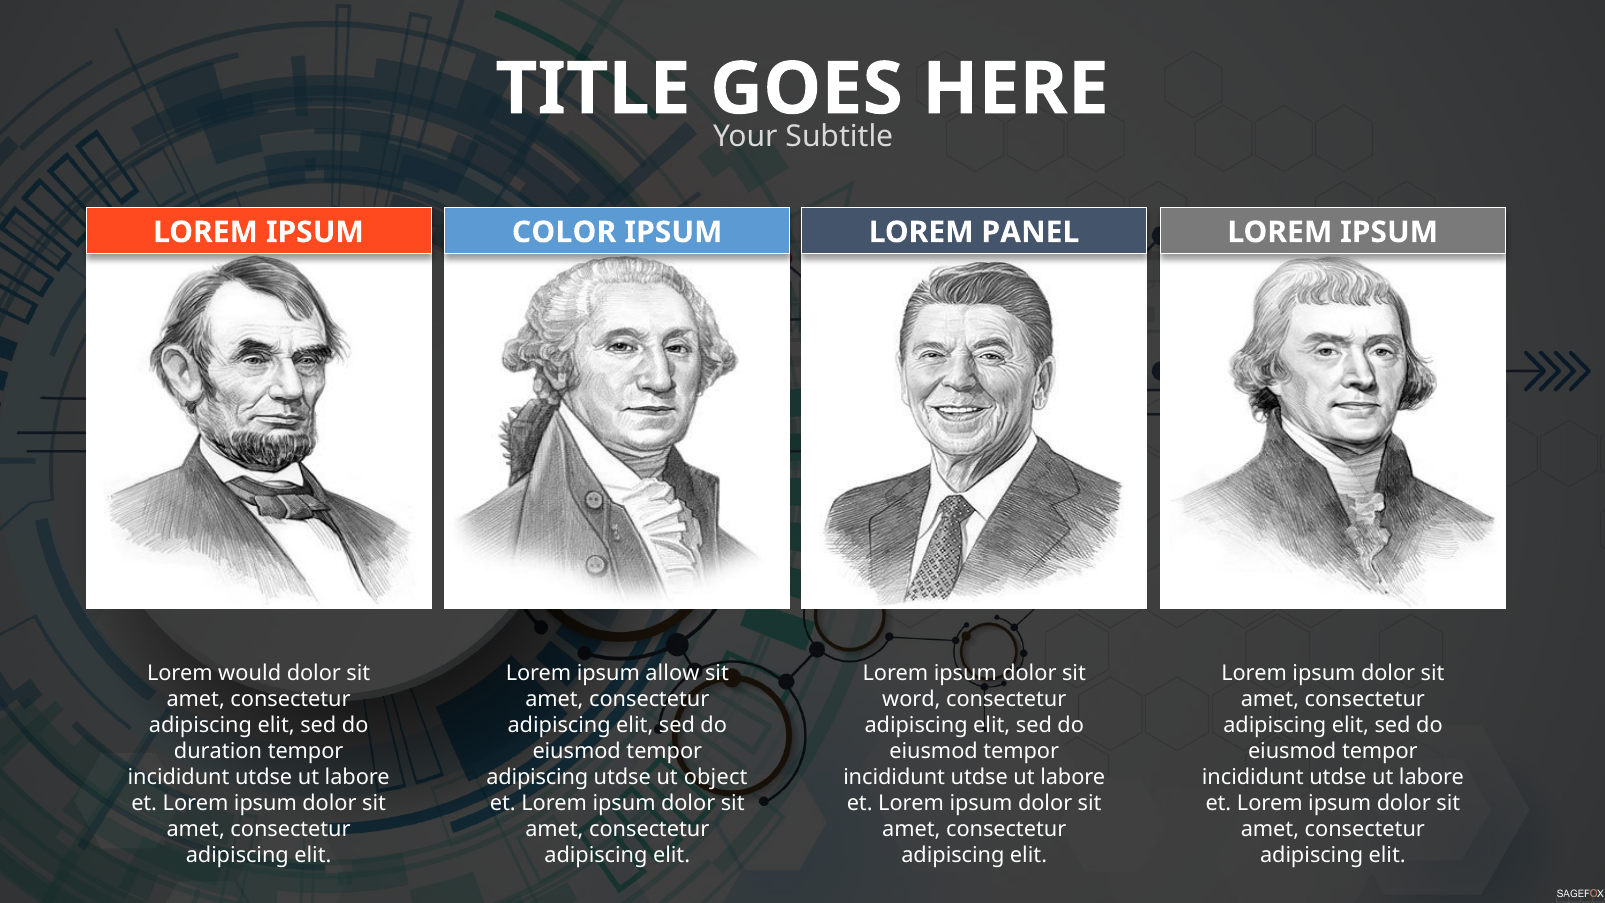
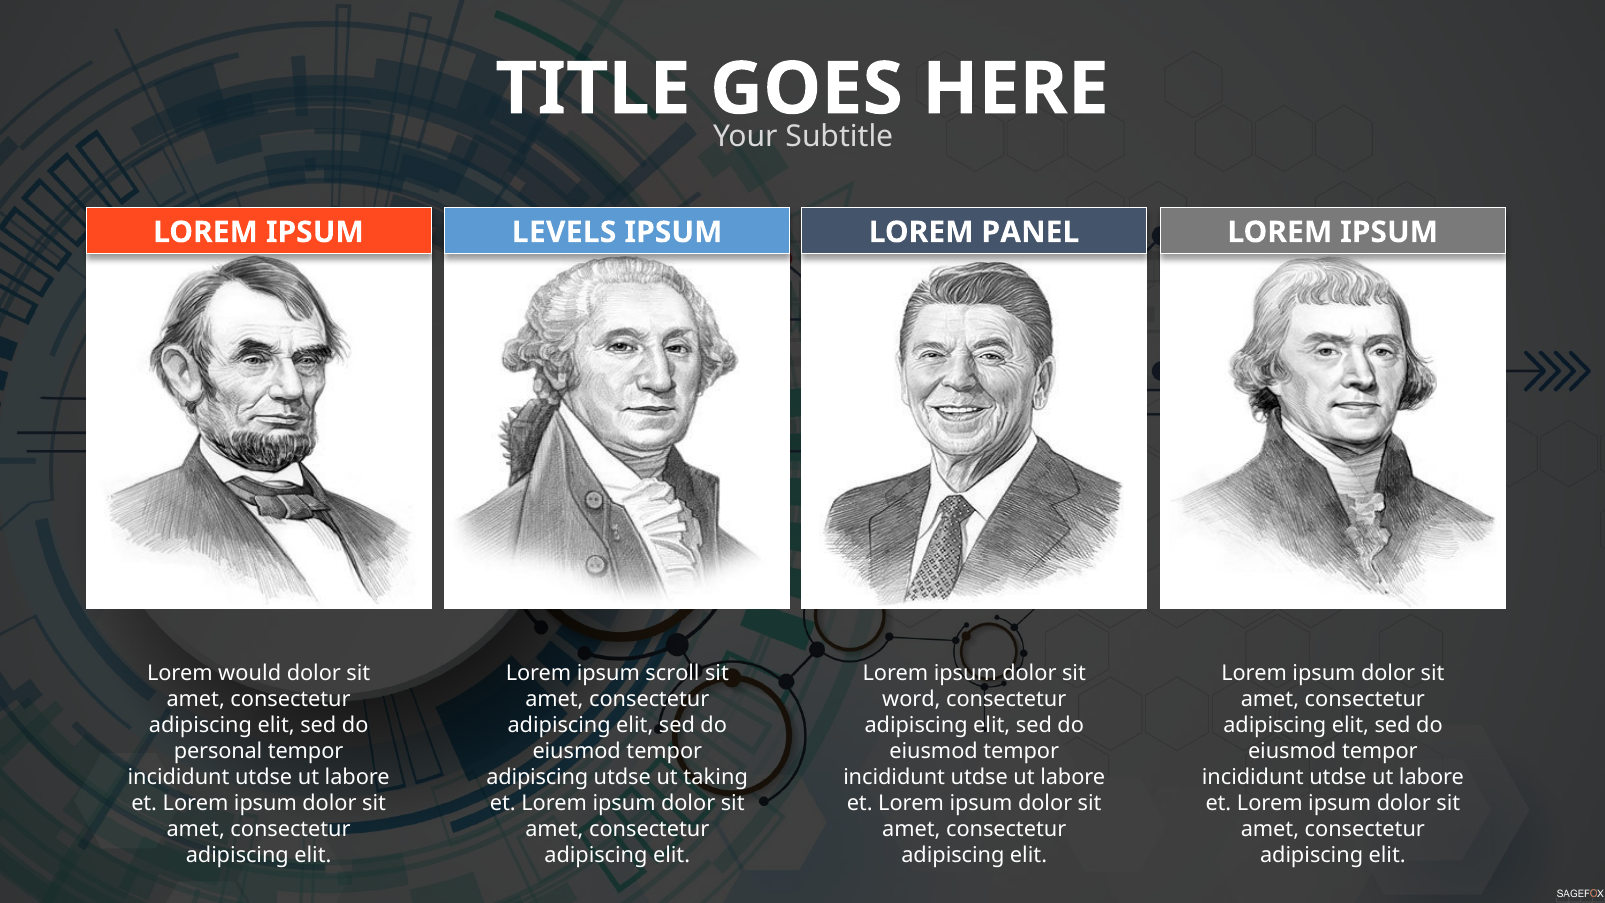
COLOR: COLOR -> LEVELS (564, 232)
allow: allow -> scroll (673, 673)
duration: duration -> personal (218, 751)
object: object -> taking (716, 777)
